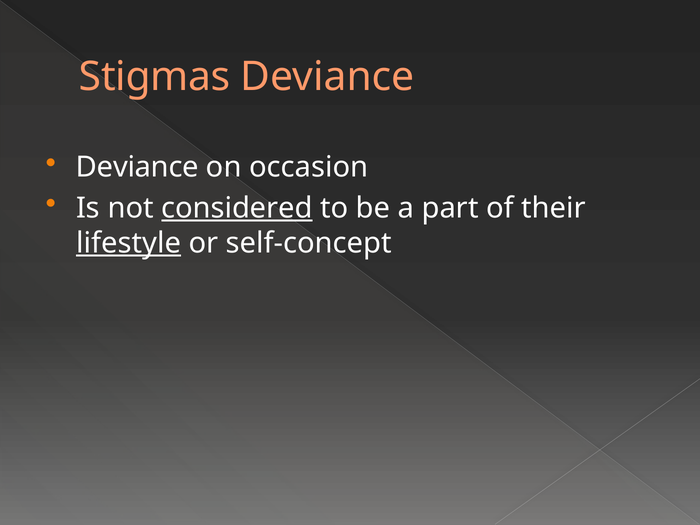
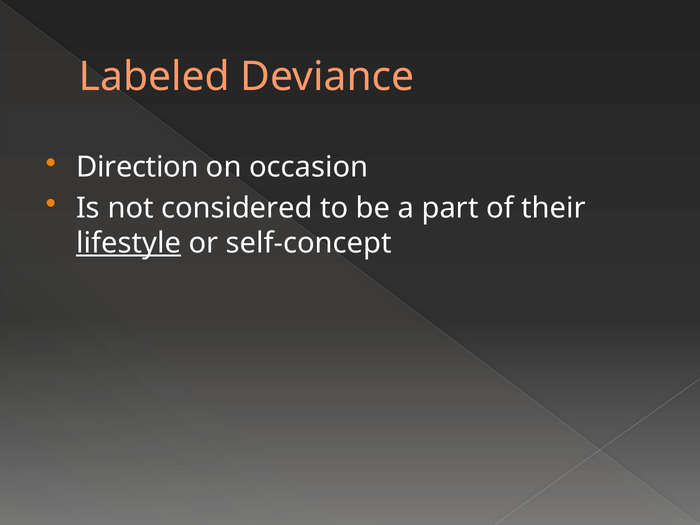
Stigmas: Stigmas -> Labeled (154, 77)
Deviance: Deviance -> Direction (137, 167)
considered underline: present -> none (237, 208)
